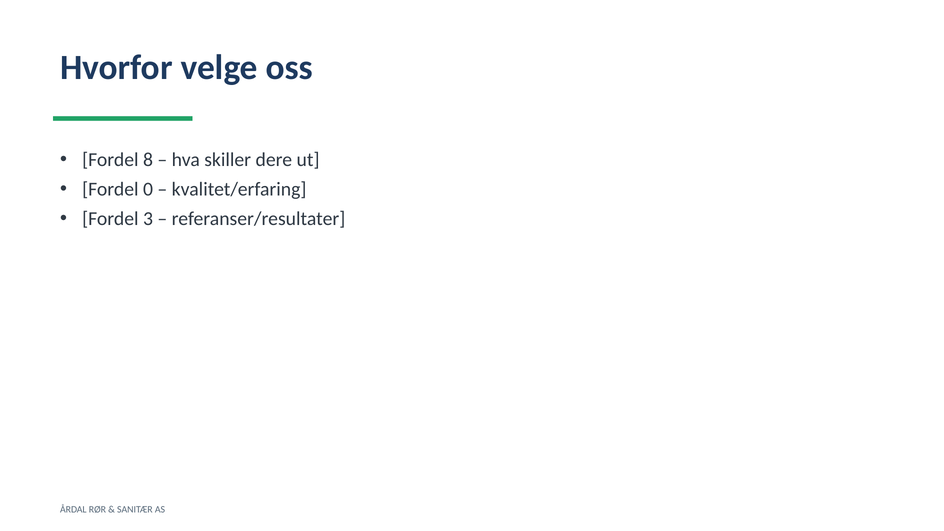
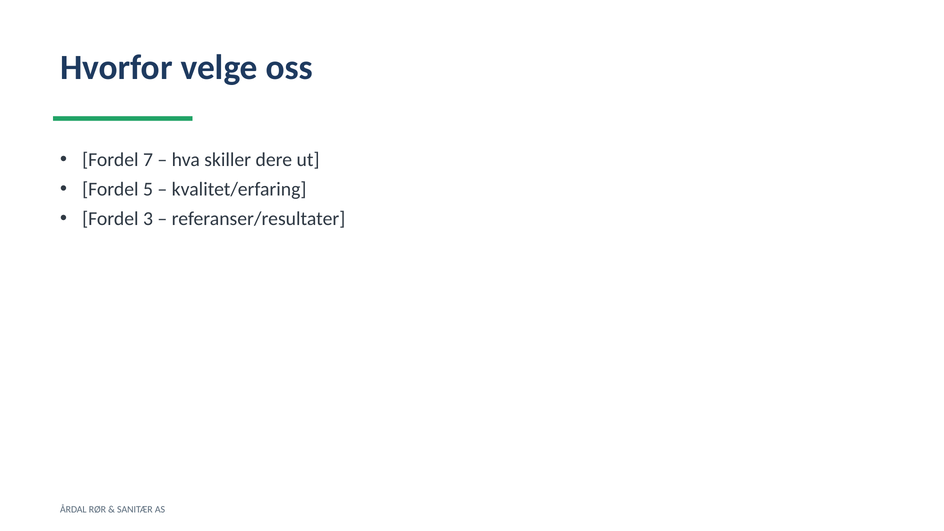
8: 8 -> 7 (148, 160)
0: 0 -> 5 (148, 189)
